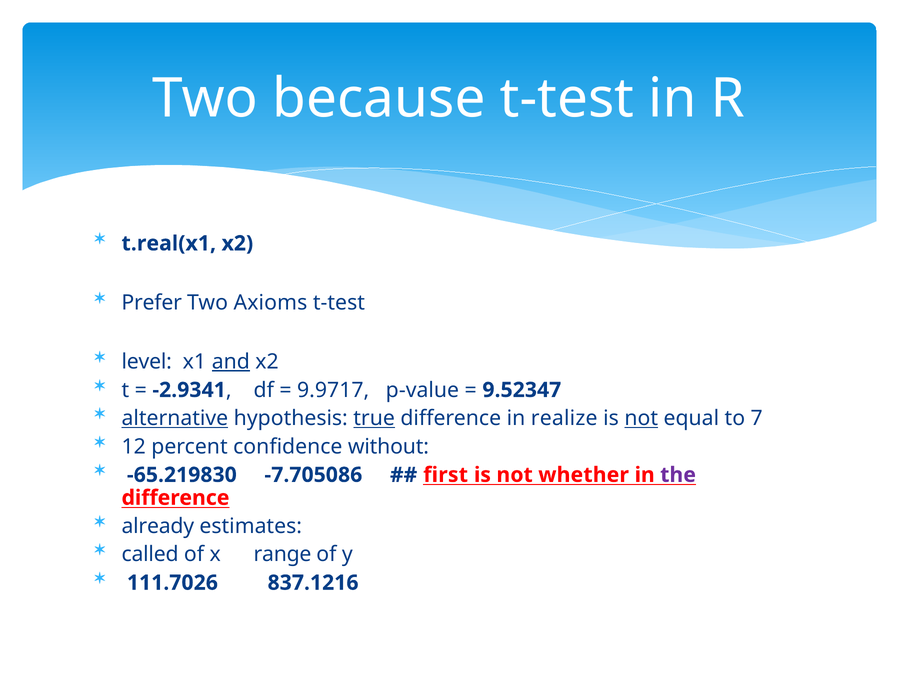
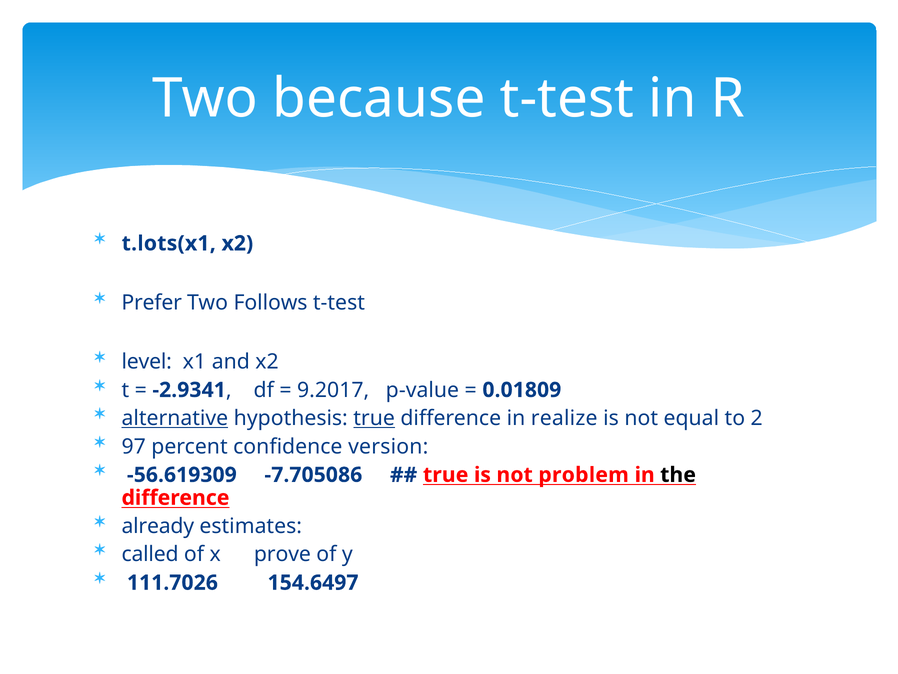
t.real(x1: t.real(x1 -> t.lots(x1 (169, 243)
Axioms: Axioms -> Follows (271, 302)
and underline: present -> none (231, 361)
9.9717: 9.9717 -> 9.2017 (333, 390)
9.52347: 9.52347 -> 0.01809 (522, 390)
not underline: present -> none (641, 418)
7: 7 -> 2 (757, 418)
12: 12 -> 97 (134, 446)
without: without -> version (388, 446)
-65.219830: -65.219830 -> -56.619309 (182, 475)
first: first -> true (446, 475)
whether: whether -> problem (584, 475)
the colour: purple -> black (678, 475)
range: range -> prove (282, 554)
837.1216: 837.1216 -> 154.6497 (313, 582)
